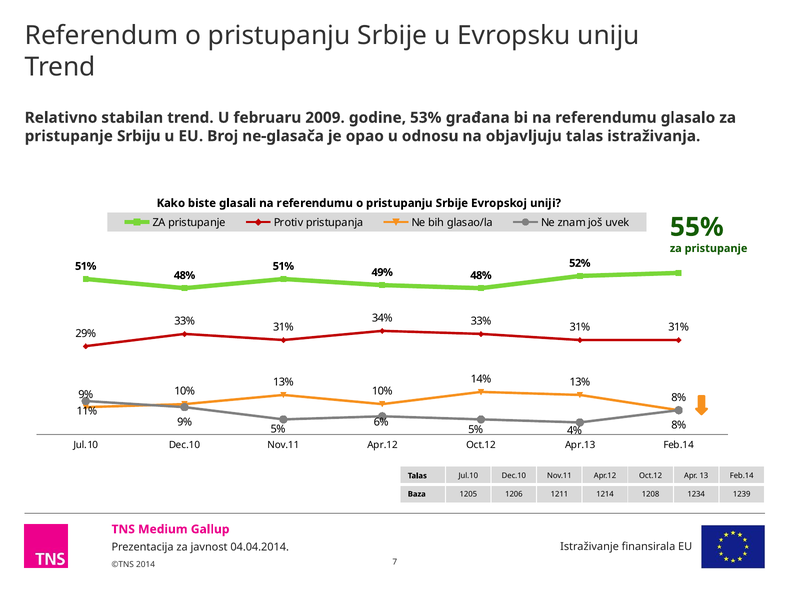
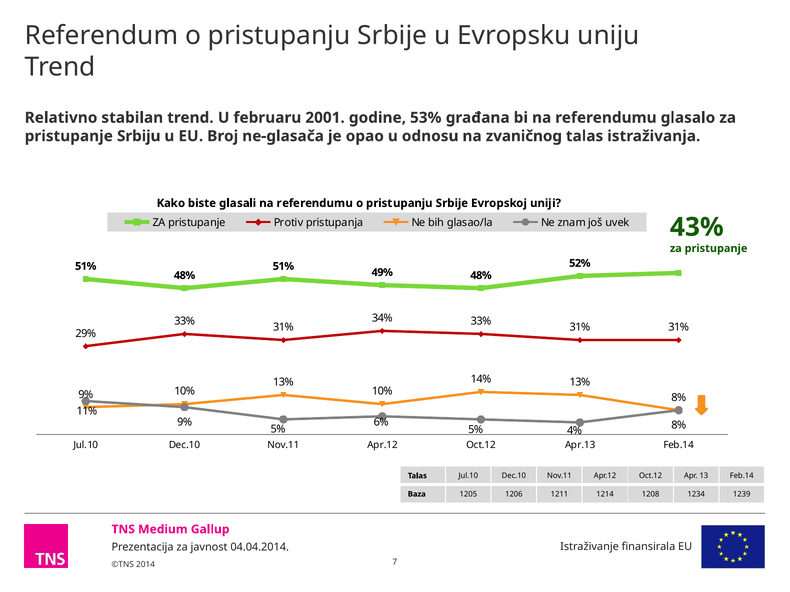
2009: 2009 -> 2001 (325, 118)
objavljuju: objavljuju -> zvaničnog (524, 136)
55%: 55% -> 43% (697, 227)
